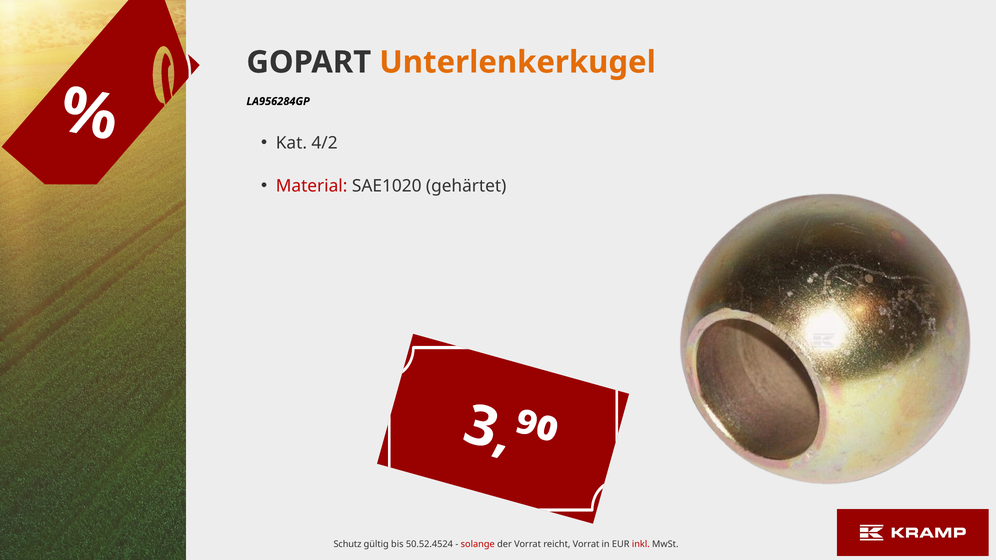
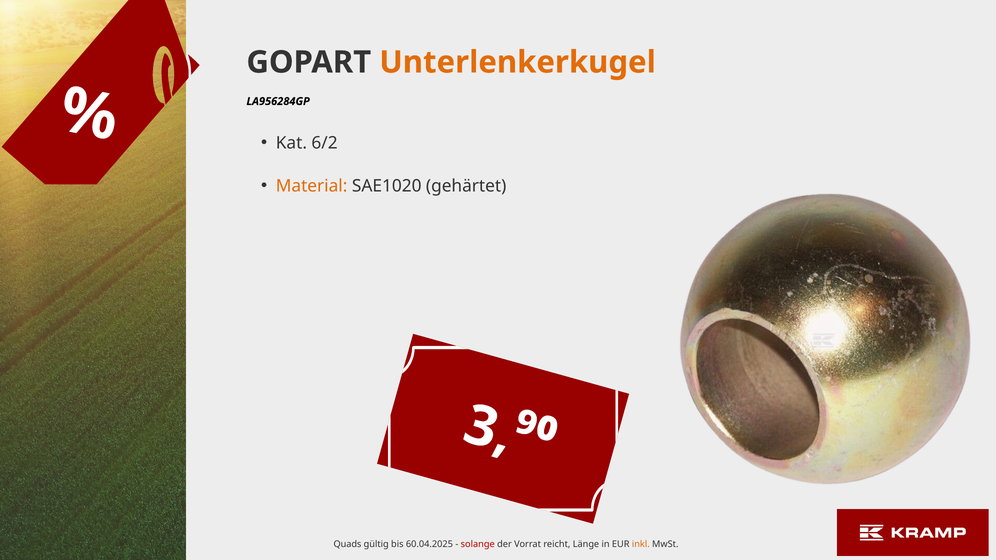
4/2: 4/2 -> 6/2 (325, 143)
Material colour: red -> orange (312, 186)
Schutz: Schutz -> Quads (347, 544)
50.52.4524: 50.52.4524 -> 60.04.2025 (429, 544)
reicht Vorrat: Vorrat -> Länge (586, 544)
inkl colour: red -> orange (641, 544)
